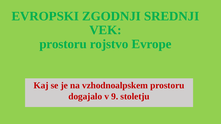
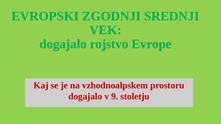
prostoru: prostoru -> dogajalo (63, 44)
